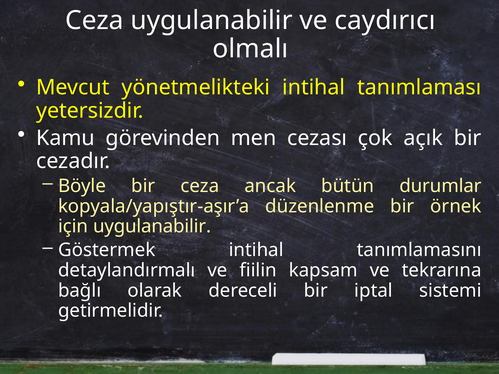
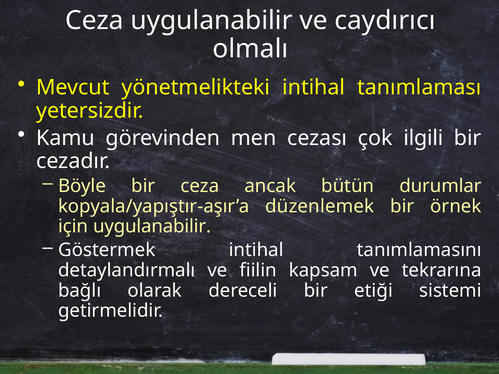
açık: açık -> ilgili (423, 138)
düzenlenme: düzenlenme -> düzenlemek (320, 206)
iptal: iptal -> etiği (374, 291)
